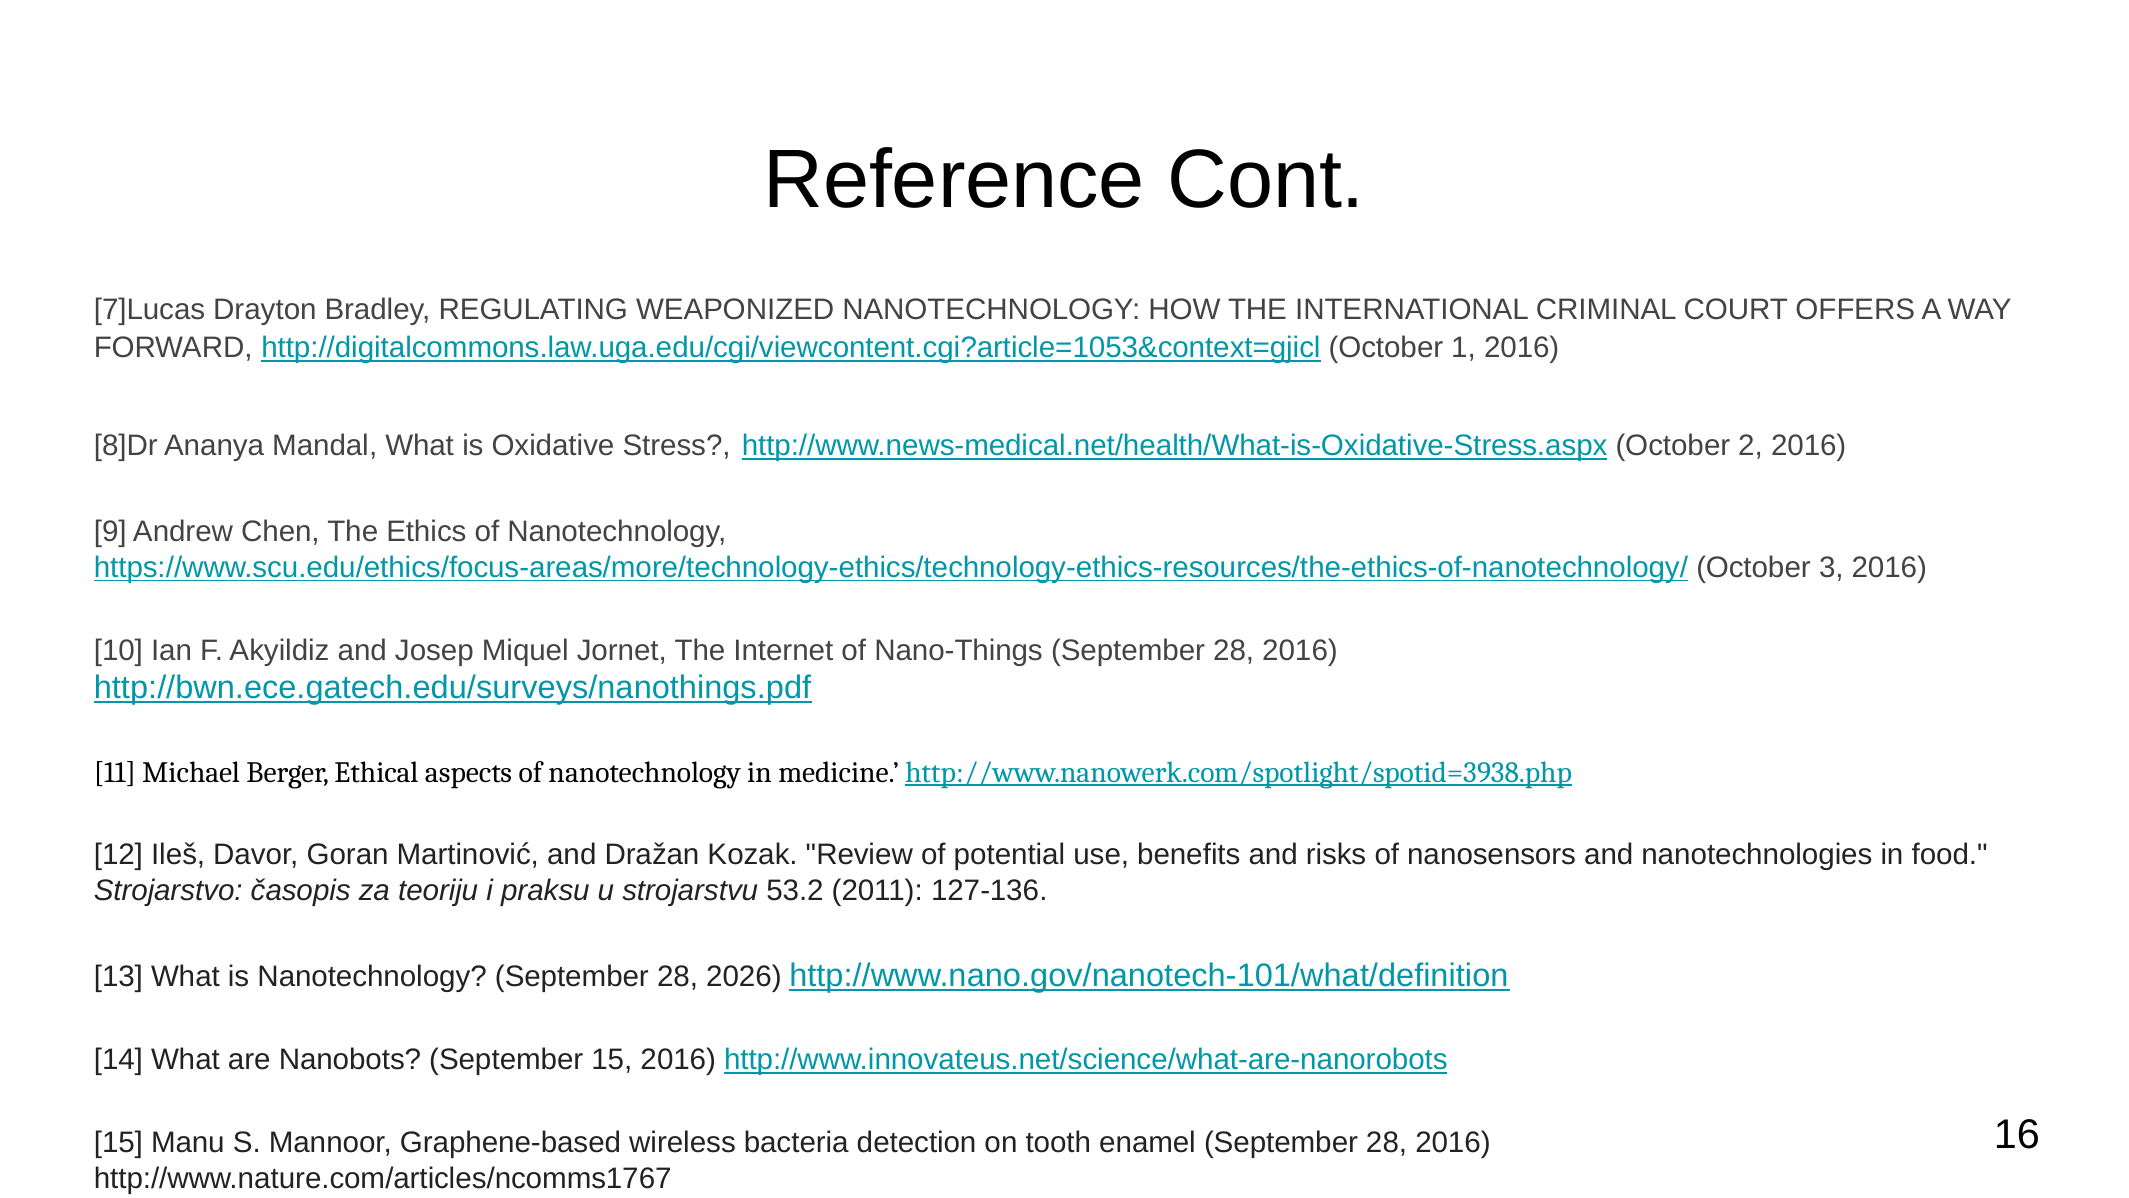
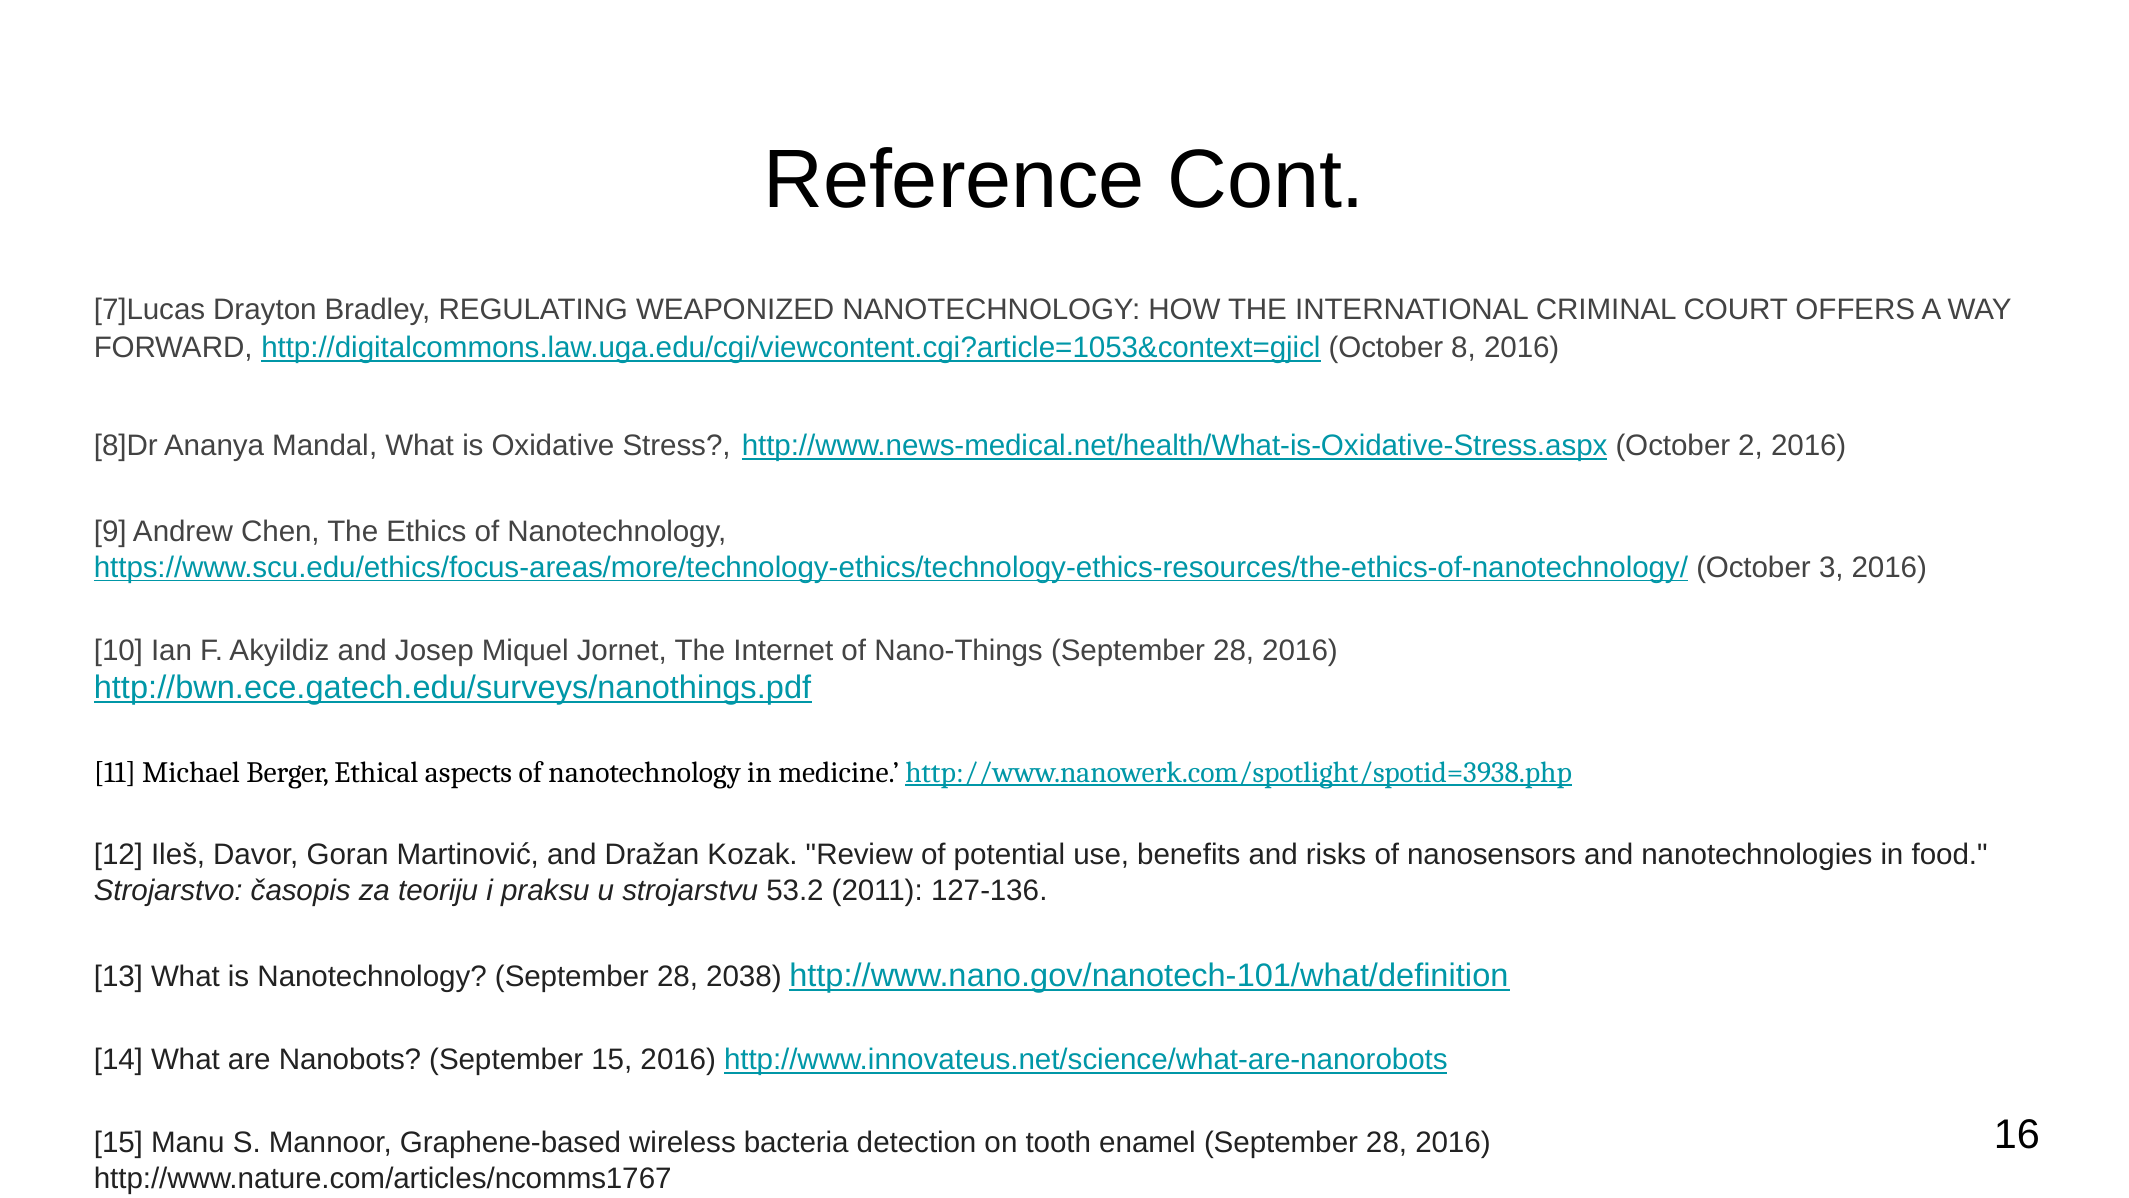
1: 1 -> 8 (1464, 348)
2026: 2026 -> 2038 (744, 976)
